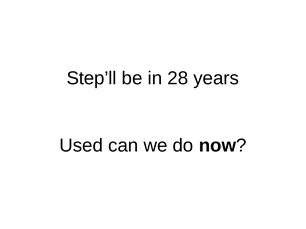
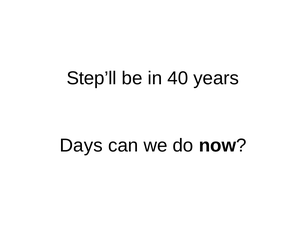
28: 28 -> 40 (178, 79)
Used: Used -> Days (81, 146)
